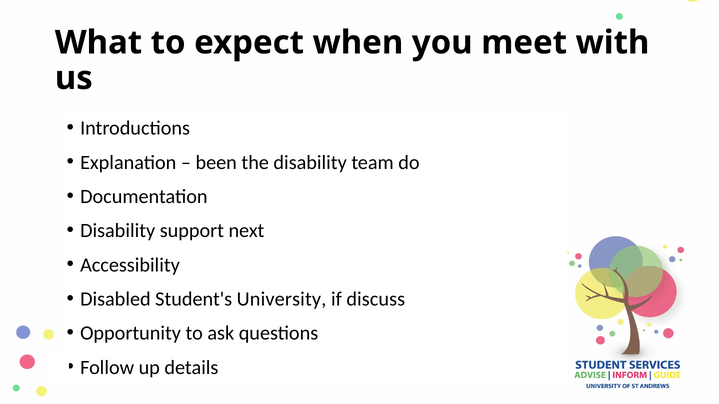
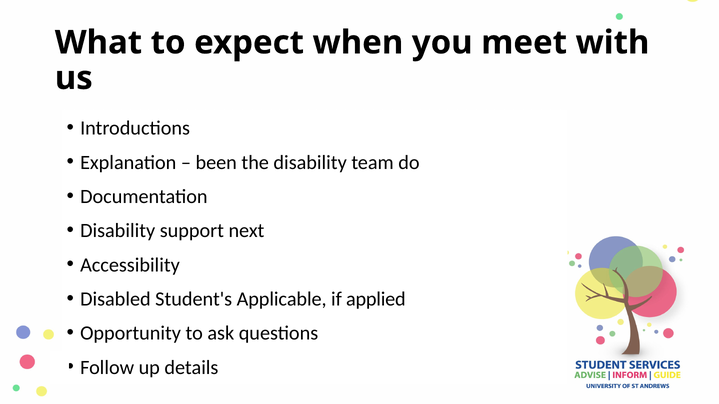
University: University -> Applicable (282, 299)
discuss: discuss -> applied (376, 299)
